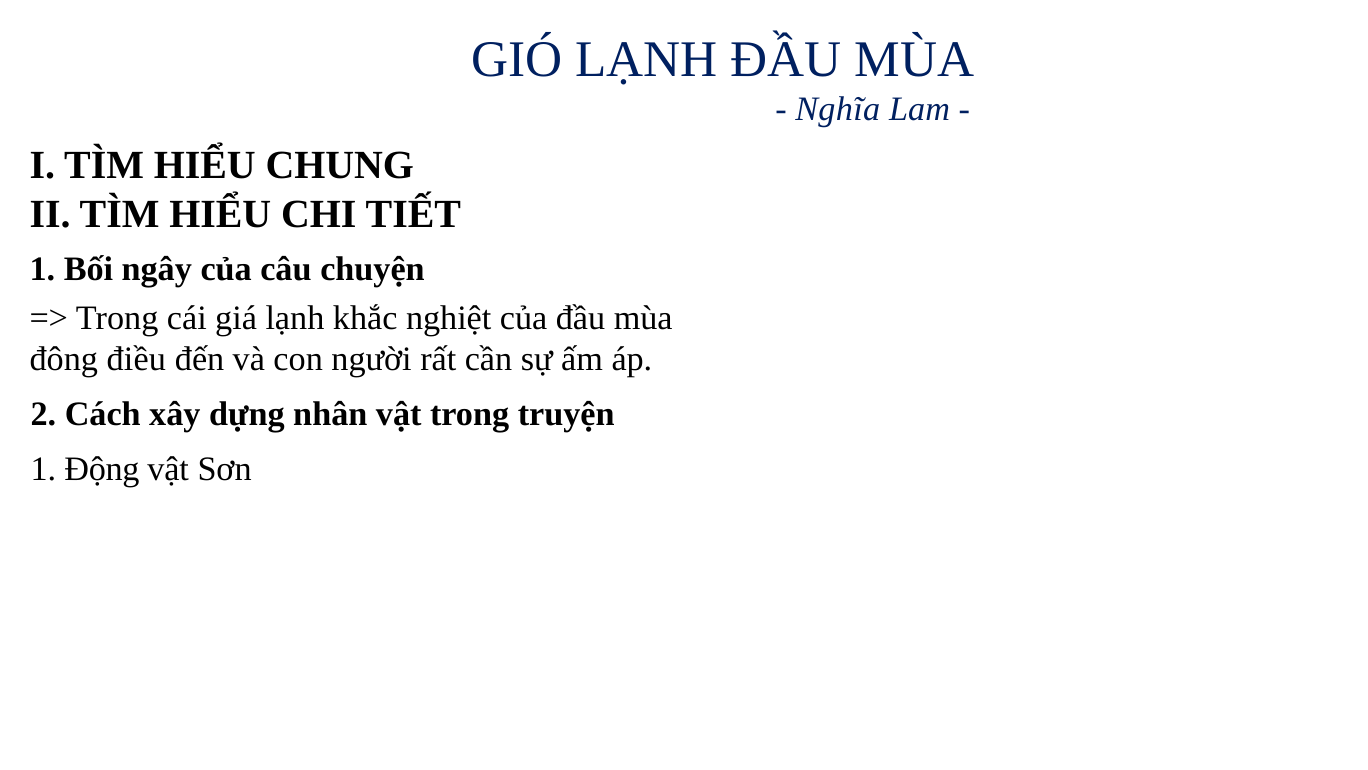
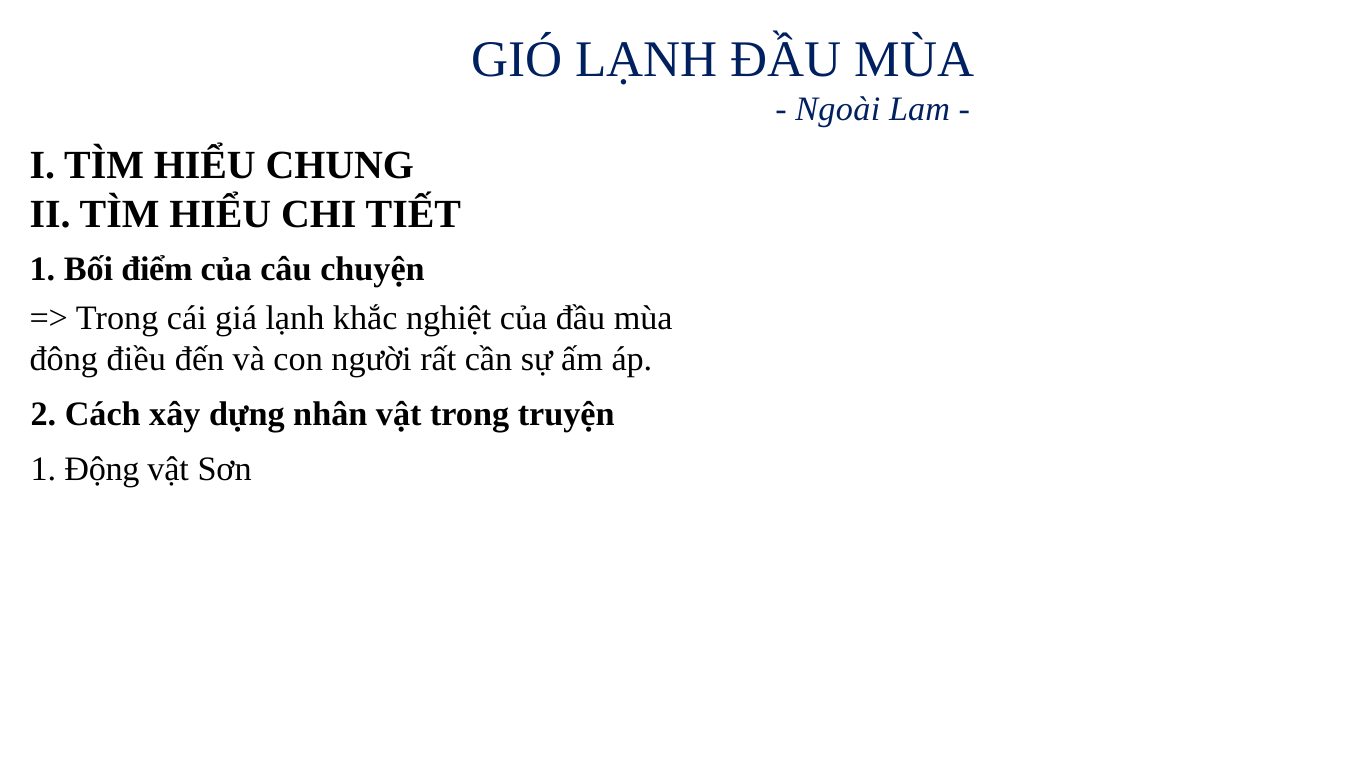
Nghĩa: Nghĩa -> Ngoài (838, 109)
ngây: ngây -> điểm (157, 269)
